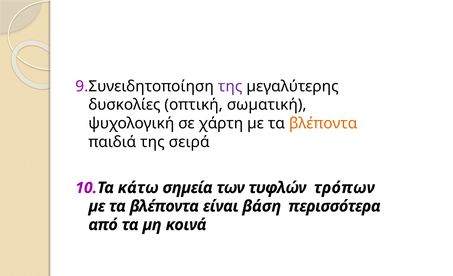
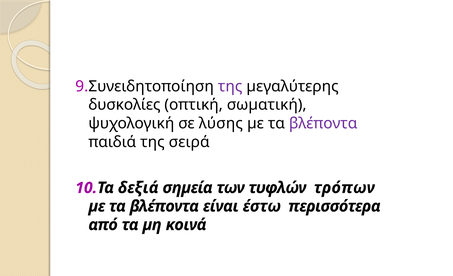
χάρτη: χάρτη -> λύσης (221, 124)
βλέποντα colour: orange -> purple (323, 124)
κάτω: κάτω -> δεξιά (138, 188)
βάση: βάση -> έστω (262, 207)
